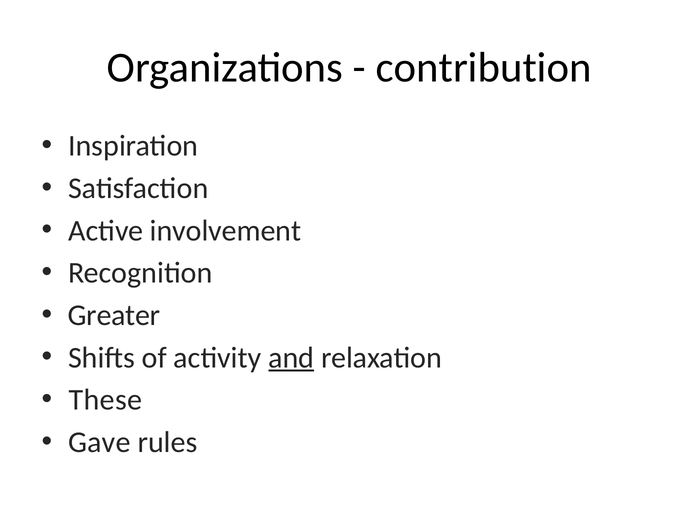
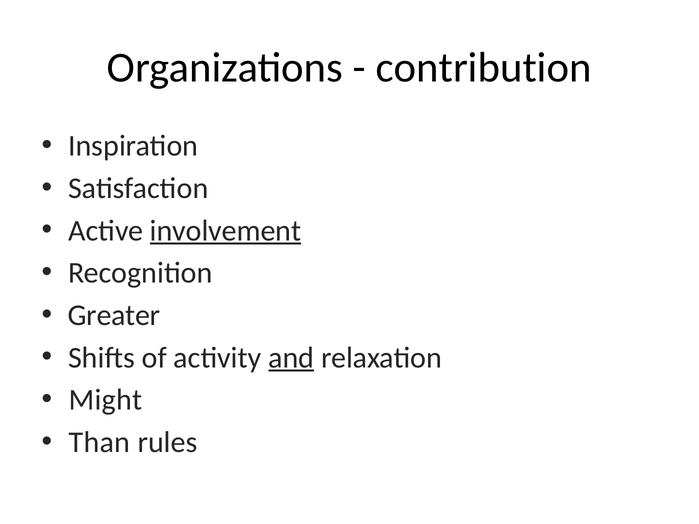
involvement underline: none -> present (226, 231)
These: These -> Might (105, 400)
Gave: Gave -> Than (99, 442)
